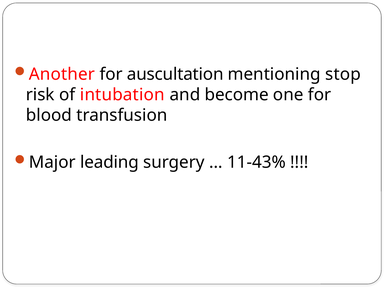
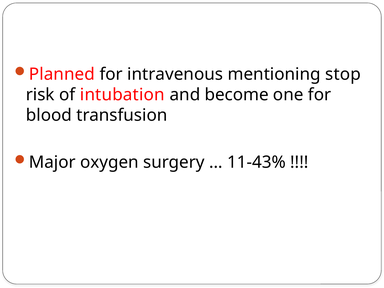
Another: Another -> Planned (62, 74)
auscultation: auscultation -> intravenous (175, 74)
leading: leading -> oxygen (109, 162)
